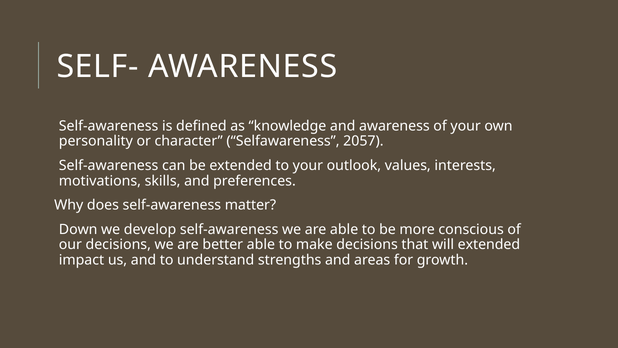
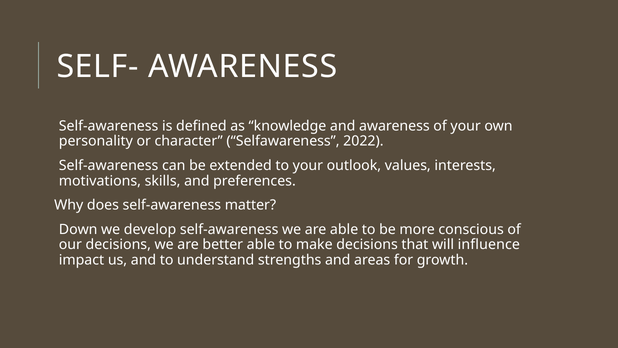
2057: 2057 -> 2022 (363, 141)
will extended: extended -> influence (489, 245)
